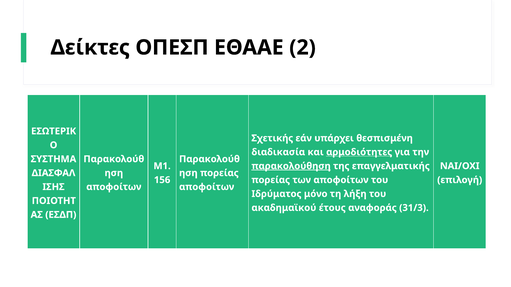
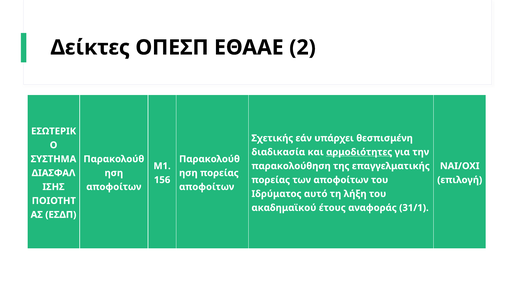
παρακολούθηση underline: present -> none (291, 166)
μόνο: μόνο -> αυτό (316, 194)
31/3: 31/3 -> 31/1 (414, 208)
